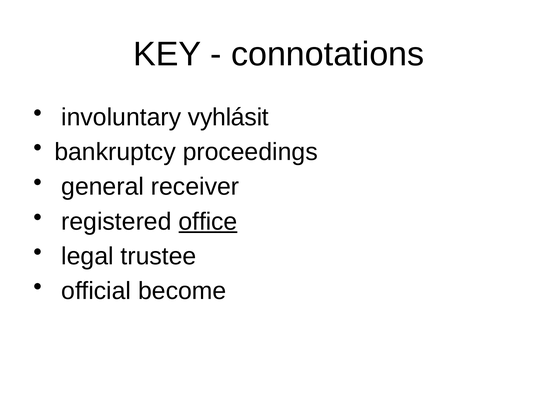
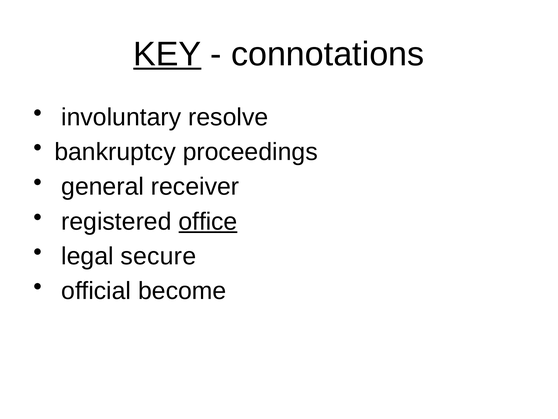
KEY underline: none -> present (167, 54)
vyhlásit: vyhlásit -> resolve (228, 117)
trustee: trustee -> secure (158, 256)
